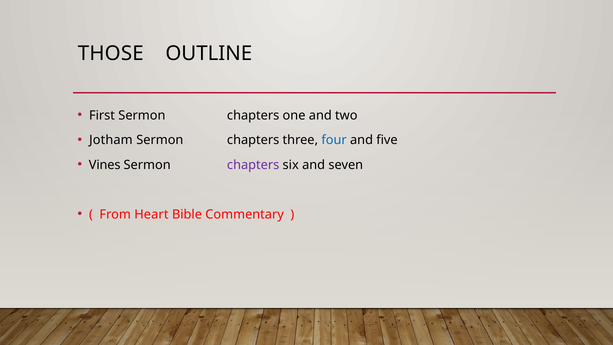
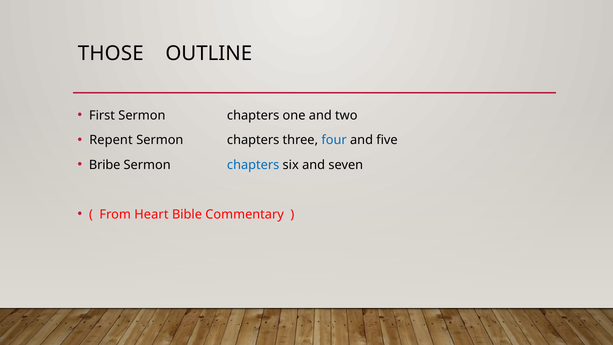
Jotham: Jotham -> Repent (111, 140)
Vines: Vines -> Bribe (105, 165)
chapters colour: purple -> blue (253, 165)
